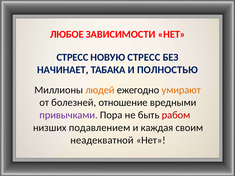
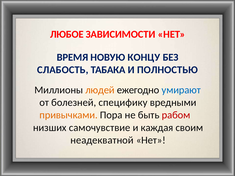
СТРЕСС: СТРЕСС -> ВРЕМЯ (72, 57)
НОВУЮ СТРЕСС: СТРЕСС -> КОНЦУ (144, 57)
НАЧИНАЕТ: НАЧИНАЕТ -> СЛАБОСТЬ (63, 70)
умирают colour: orange -> blue (181, 90)
отношение: отношение -> специфику (123, 103)
привычками colour: purple -> orange (69, 115)
подавлением: подавлением -> самочувствие (100, 128)
